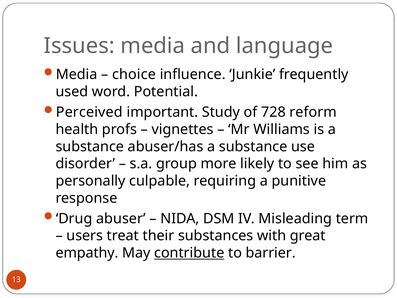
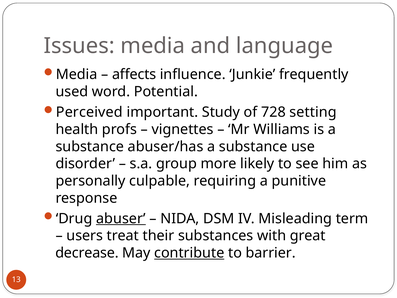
choice: choice -> affects (134, 74)
reform: reform -> setting (313, 112)
abuser underline: none -> present (121, 218)
empathy: empathy -> decrease (87, 253)
